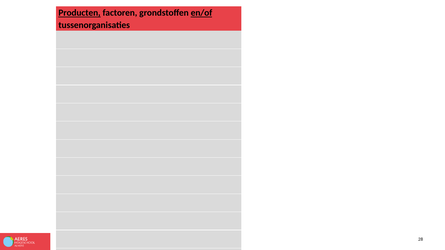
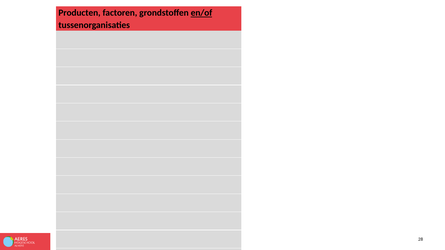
Producten underline: present -> none (79, 13)
